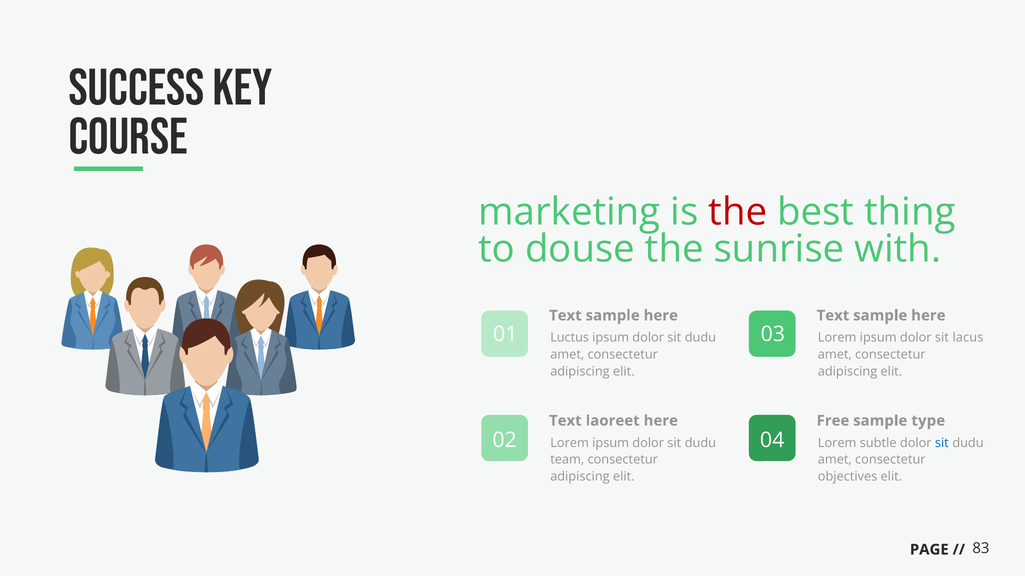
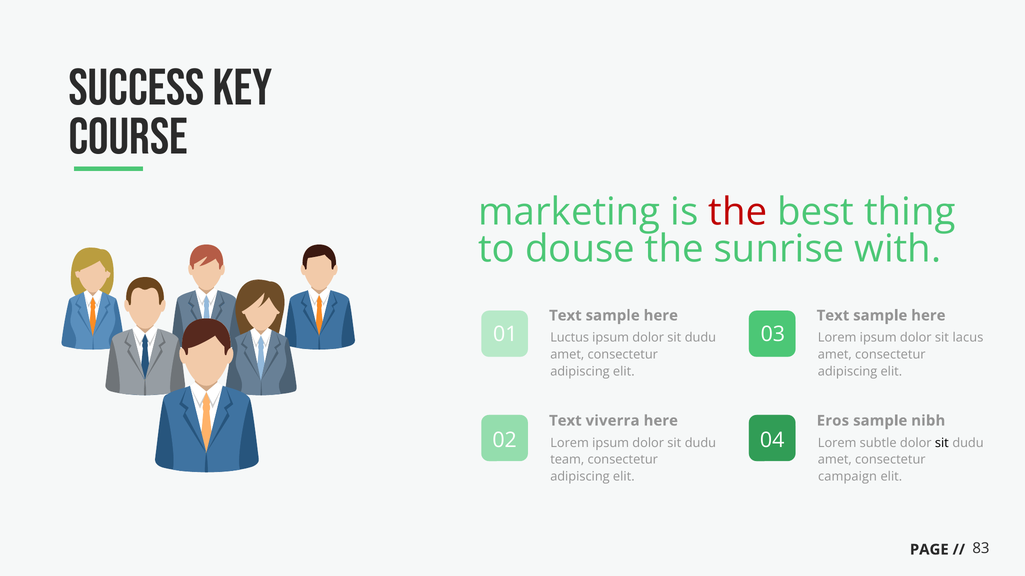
laoreet: laoreet -> viverra (613, 421)
Free: Free -> Eros (833, 421)
type: type -> nibh (928, 421)
sit colour: blue -> black (942, 443)
objectives: objectives -> campaign (847, 477)
